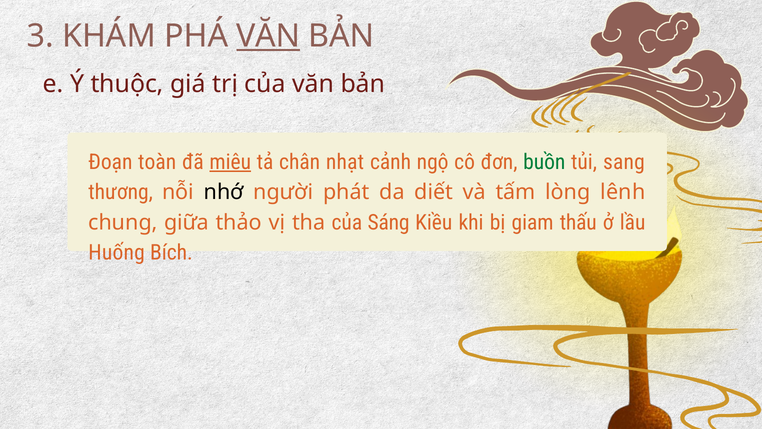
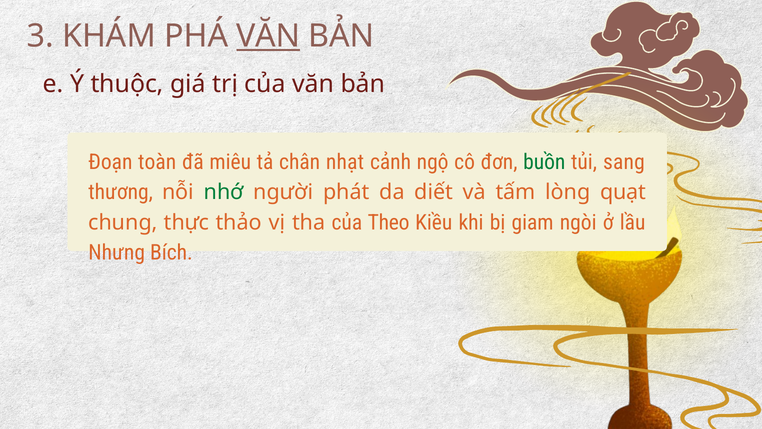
miêu underline: present -> none (230, 162)
nhớ colour: black -> green (224, 192)
lênh: lênh -> quạt (623, 192)
giữa: giữa -> thực (187, 222)
Sáng: Sáng -> Theo (389, 222)
thấu: thấu -> ngòi (578, 222)
Huống: Huống -> Nhưng (117, 252)
